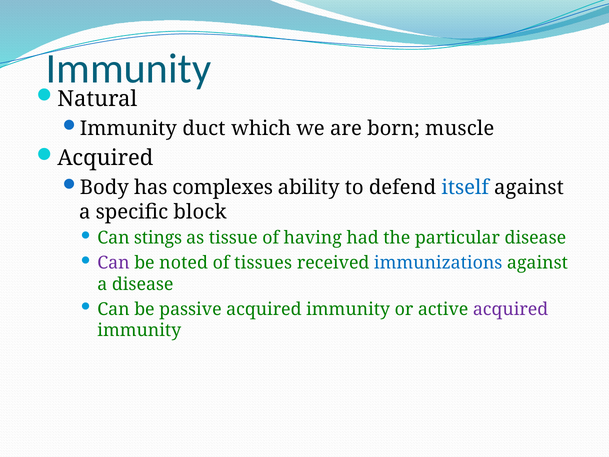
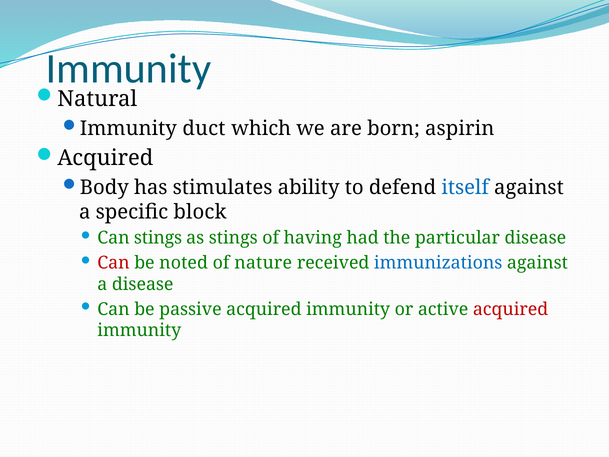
muscle: muscle -> aspirin (460, 128)
complexes: complexes -> stimulates (223, 187)
as tissue: tissue -> stings (233, 238)
Can colour: purple -> red (113, 263)
tissues: tissues -> nature (263, 263)
acquired colour: purple -> red (511, 309)
